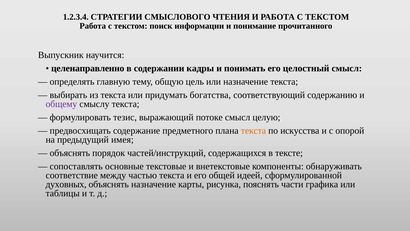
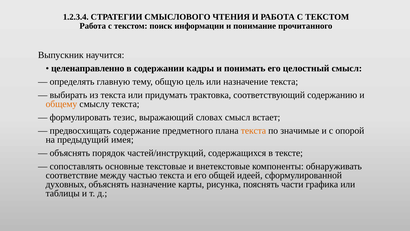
богатства: богатства -> трактовка (210, 95)
общему colour: purple -> orange (61, 104)
потоке: потоке -> словах (209, 117)
целую: целую -> встает (266, 117)
искусства: искусства -> значимые (300, 130)
